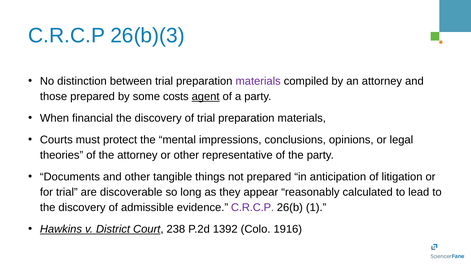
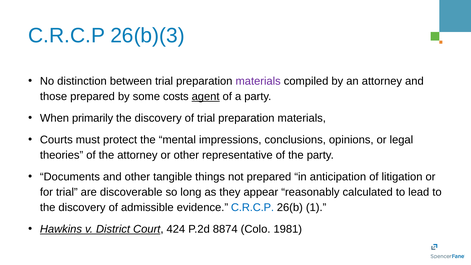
financial: financial -> primarily (93, 118)
C.R.C.P colour: purple -> blue (253, 207)
238: 238 -> 424 (176, 229)
1392: 1392 -> 8874 (225, 229)
1916: 1916 -> 1981 (288, 229)
